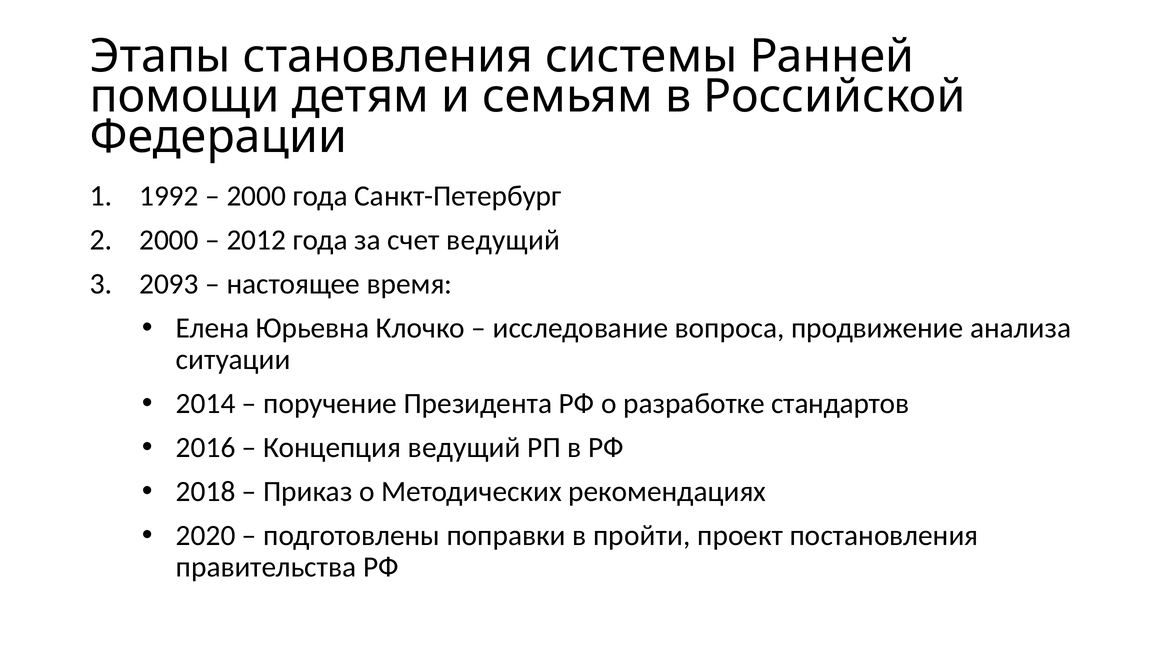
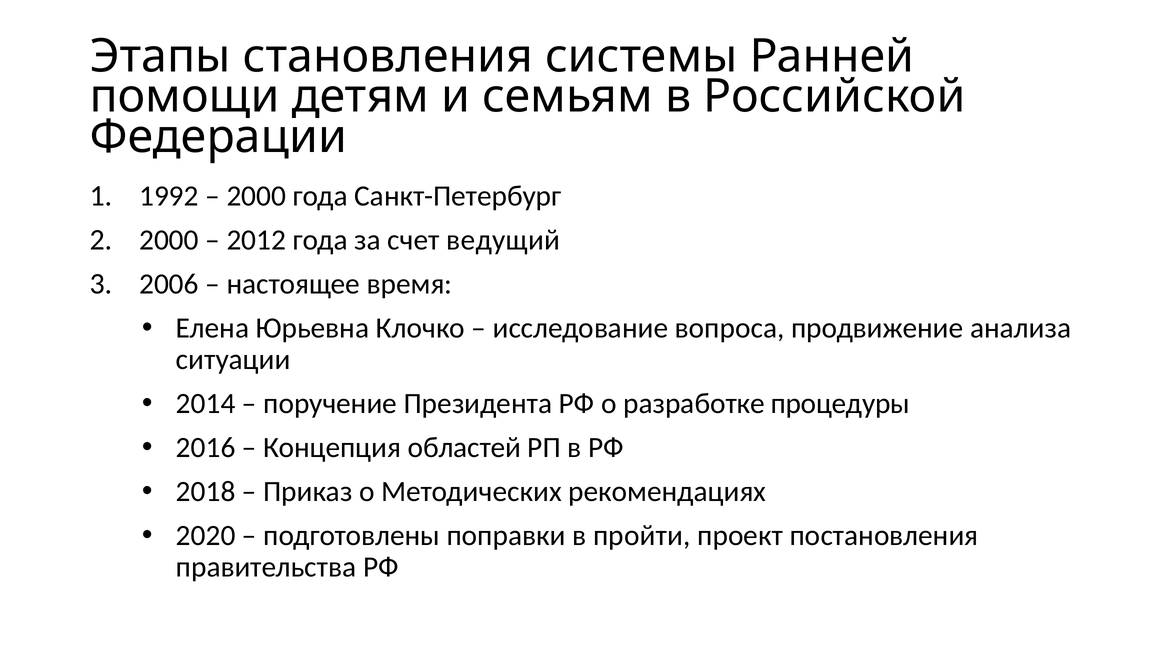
2093: 2093 -> 2006 (169, 284)
стандартов: стандартов -> процедуры (840, 404)
Концепция ведущий: ведущий -> областей (464, 448)
